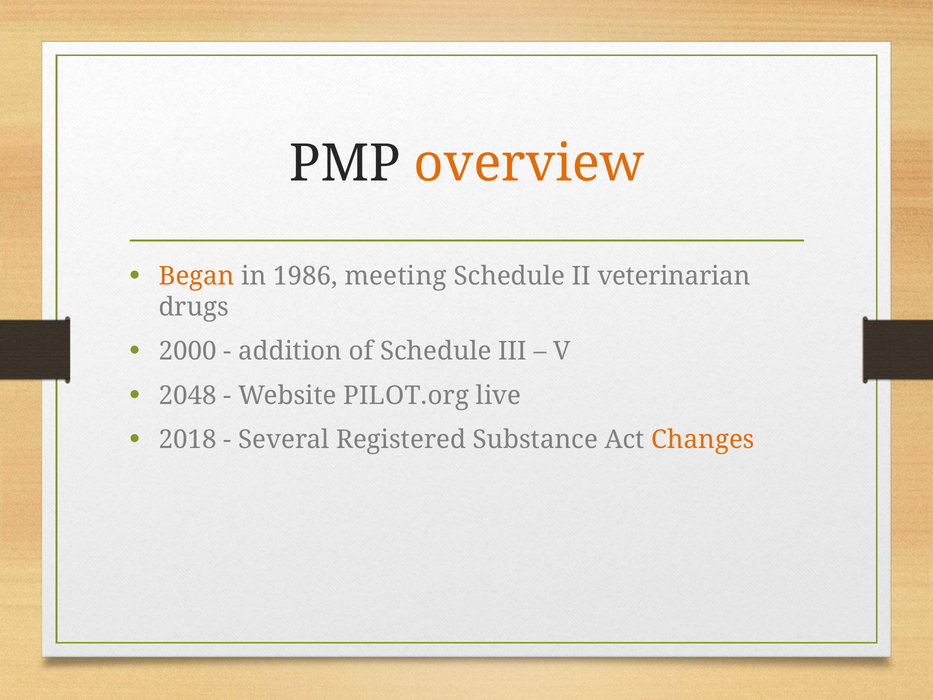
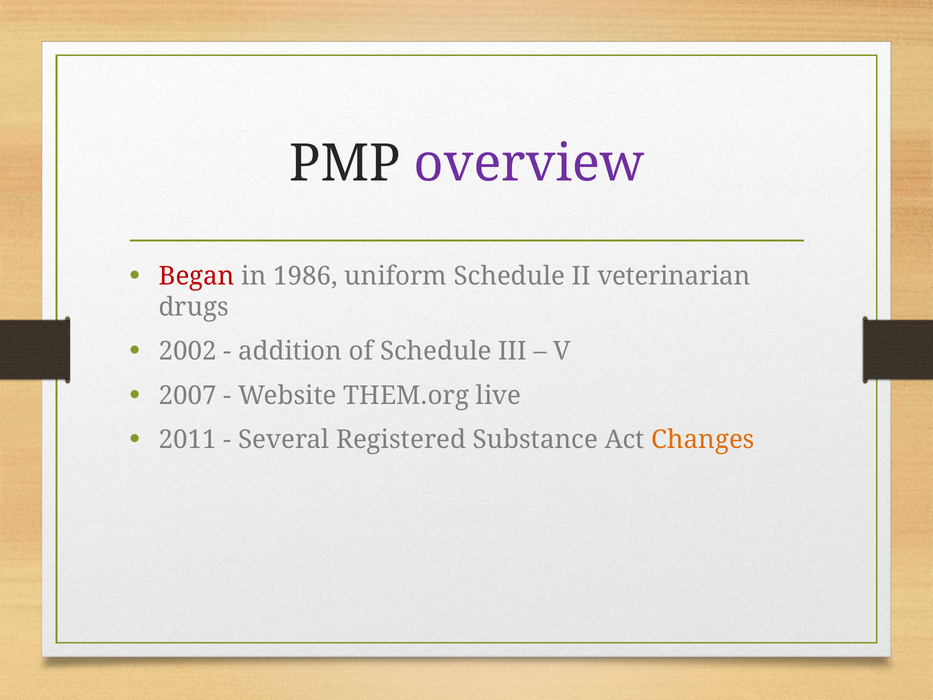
overview colour: orange -> purple (529, 164)
Began colour: orange -> red (197, 276)
meeting: meeting -> uniform (396, 276)
2000: 2000 -> 2002 (188, 351)
2048: 2048 -> 2007 (188, 395)
PILOT.org: PILOT.org -> THEM.org (406, 395)
2018: 2018 -> 2011 (188, 439)
